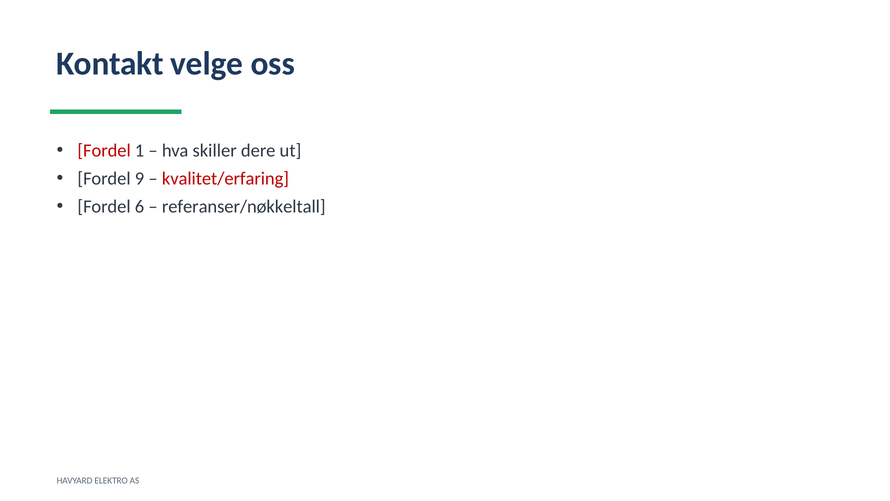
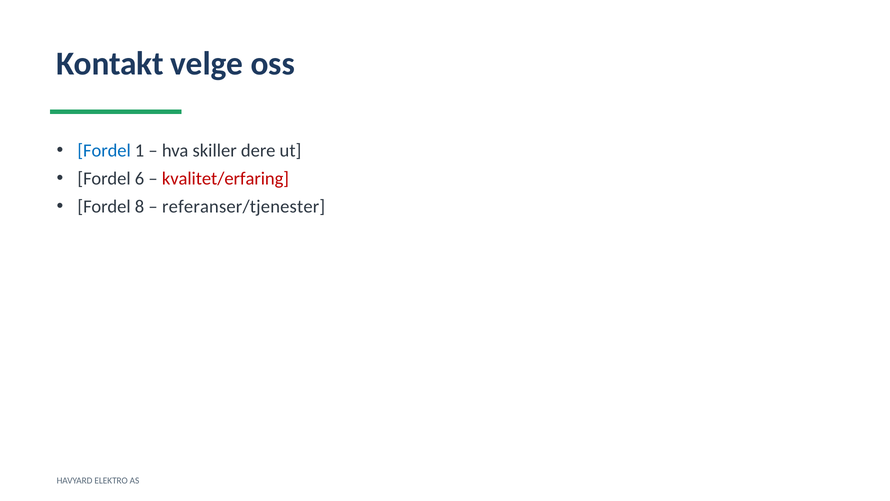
Fordel colour: red -> blue (104, 151)
9: 9 -> 6 (140, 179)
6: 6 -> 8 (140, 206)
referanser/nøkkeltall: referanser/nøkkeltall -> referanser/tjenester (244, 206)
